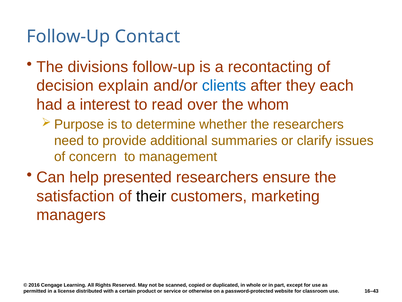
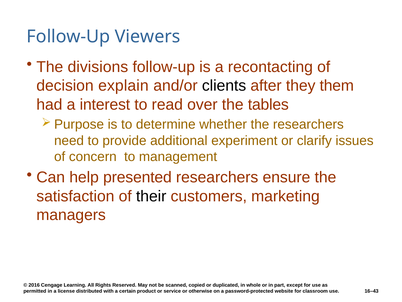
Contact: Contact -> Viewers (148, 37)
clients colour: blue -> black (224, 86)
each: each -> them (337, 86)
whom: whom -> tables (268, 104)
summaries: summaries -> experiment (244, 140)
